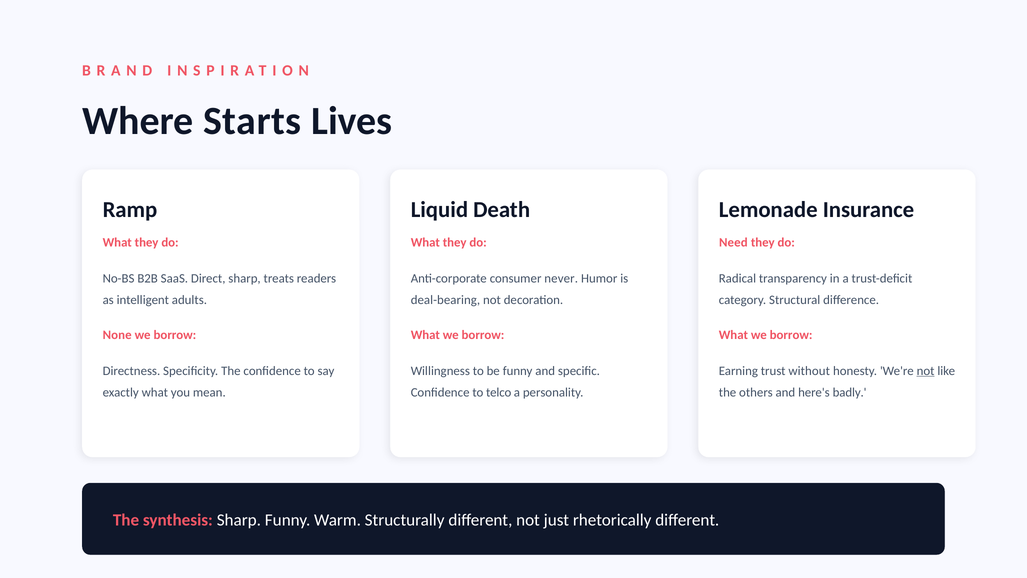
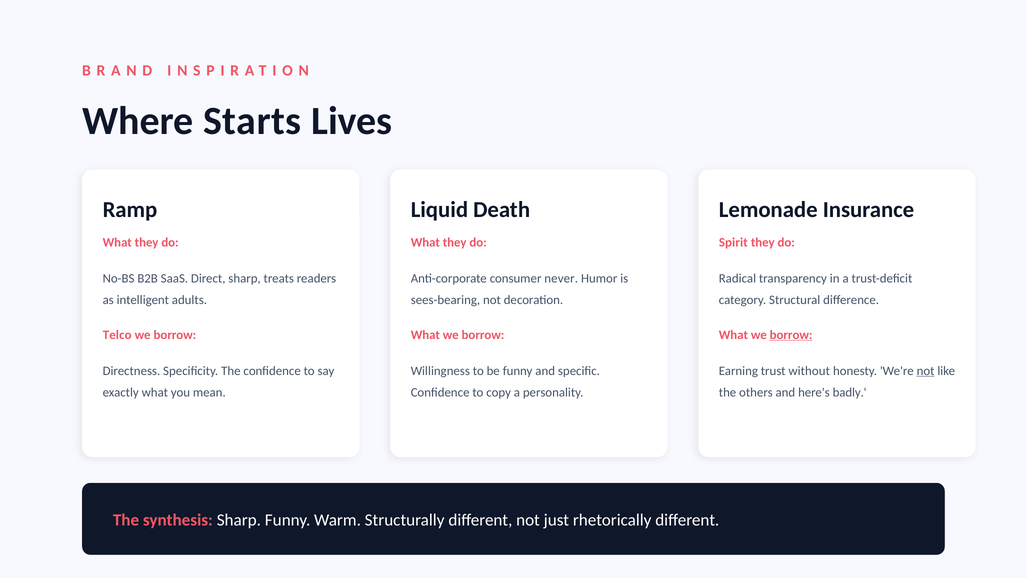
Need: Need -> Spirit (733, 242)
deal-bearing: deal-bearing -> sees-bearing (445, 300)
None: None -> Telco (117, 335)
borrow underline: none -> present (791, 335)
telco: telco -> copy (499, 392)
